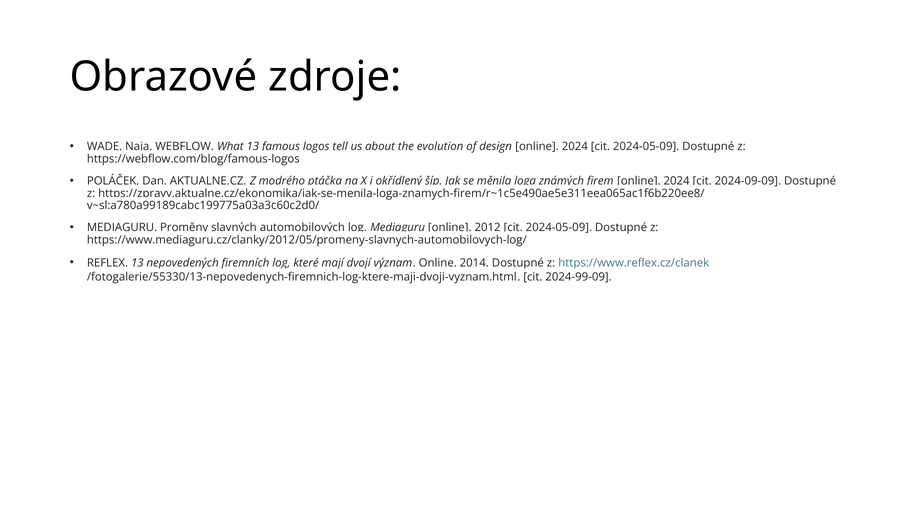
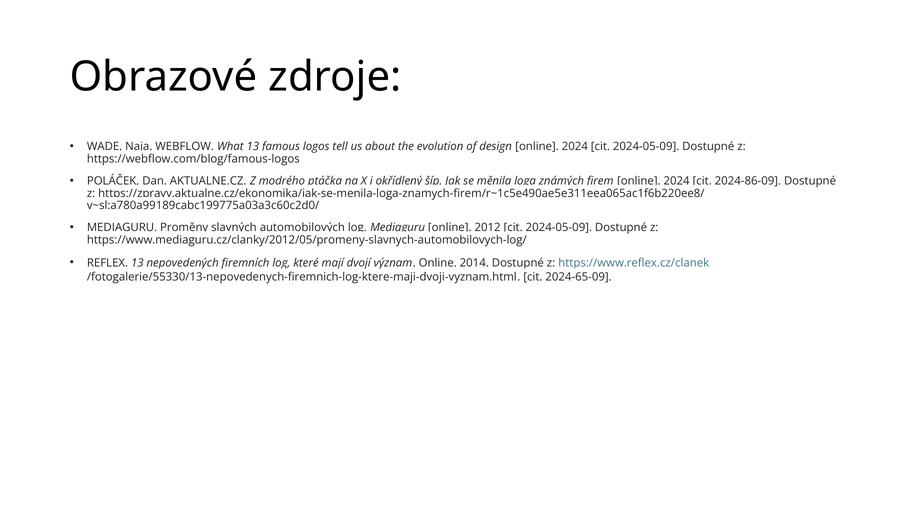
2024-09-09: 2024-09-09 -> 2024-86-09 (748, 181)
2024-99-09: 2024-99-09 -> 2024-65-09 (579, 277)
